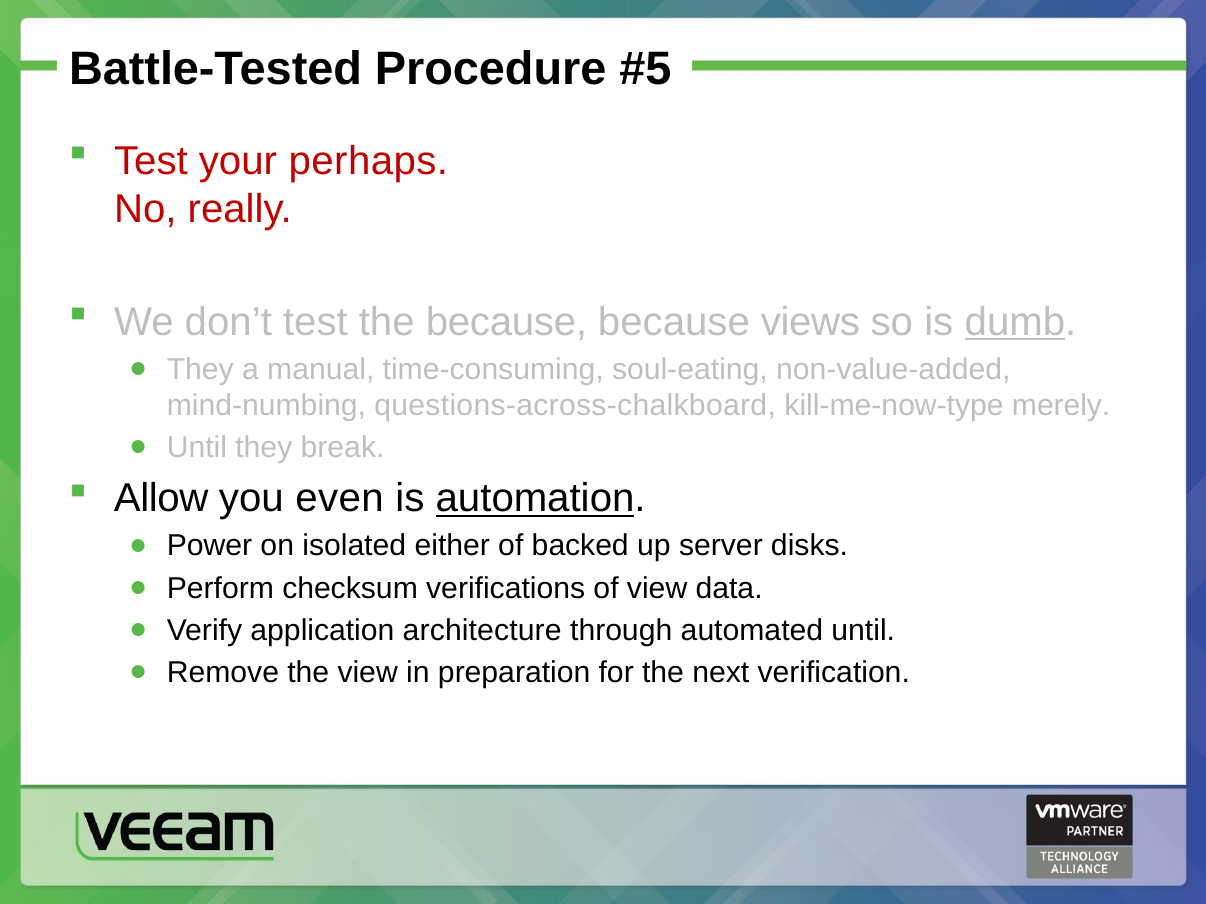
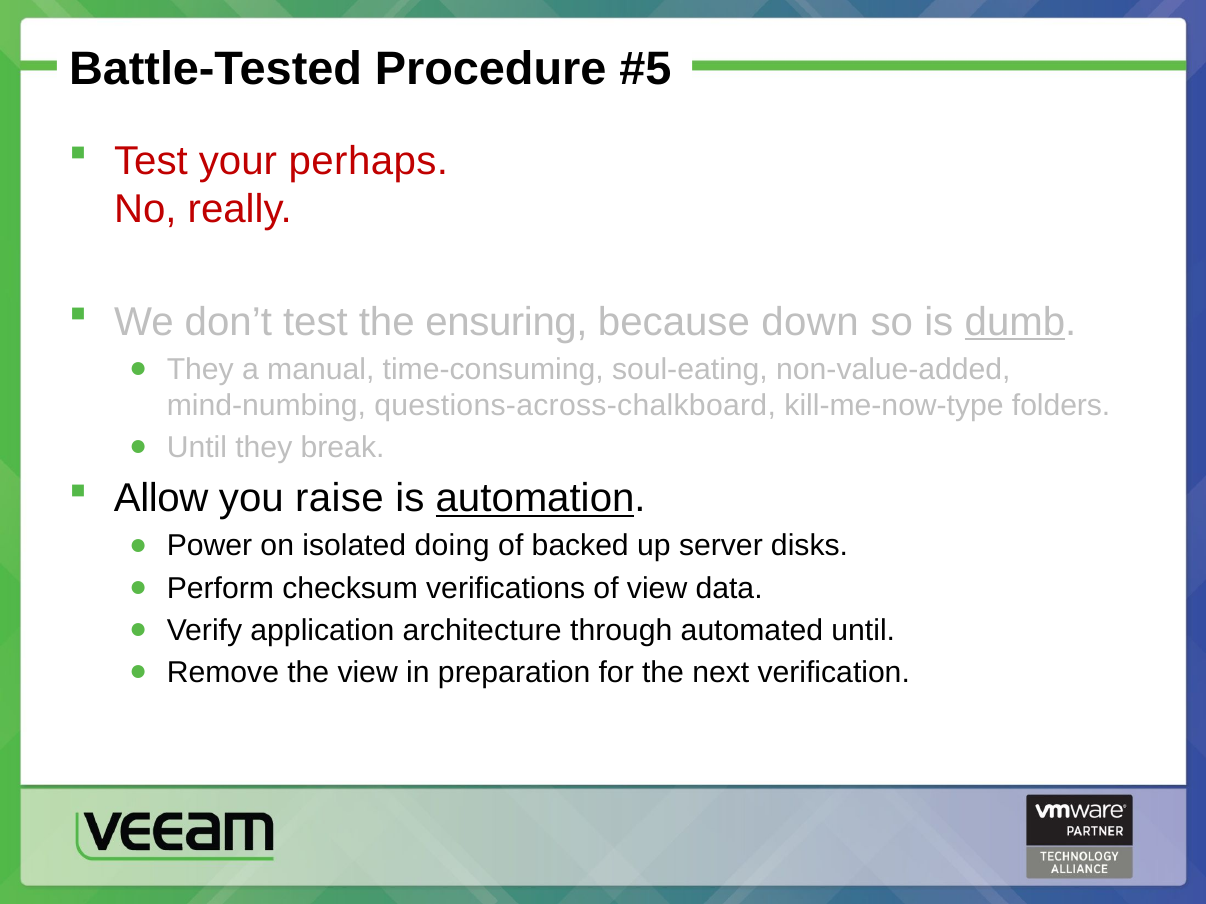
the because: because -> ensuring (506, 322)
views: views -> down (810, 322)
merely: merely -> folders (1061, 406)
even: even -> raise (339, 499)
either: either -> doing (452, 546)
